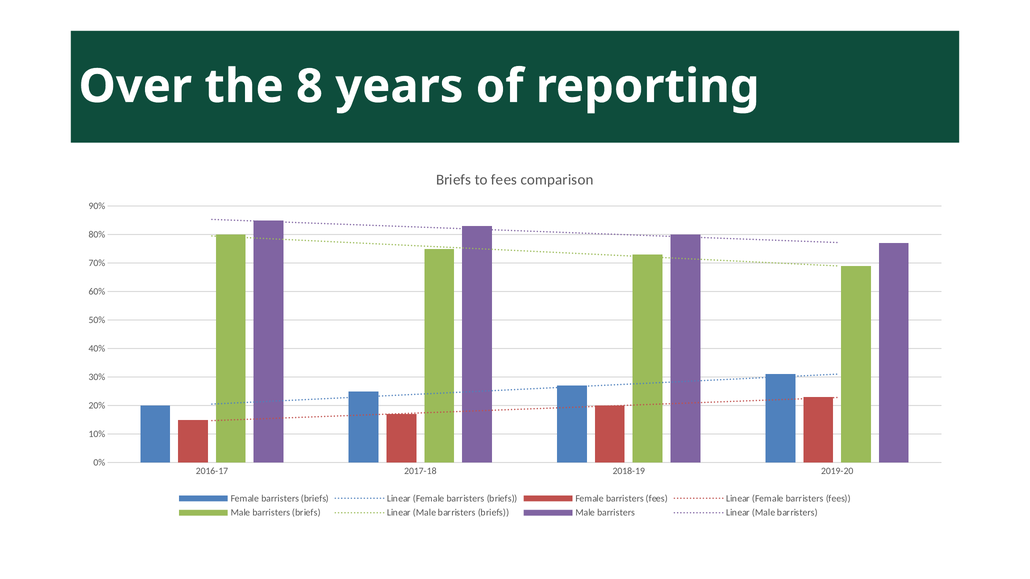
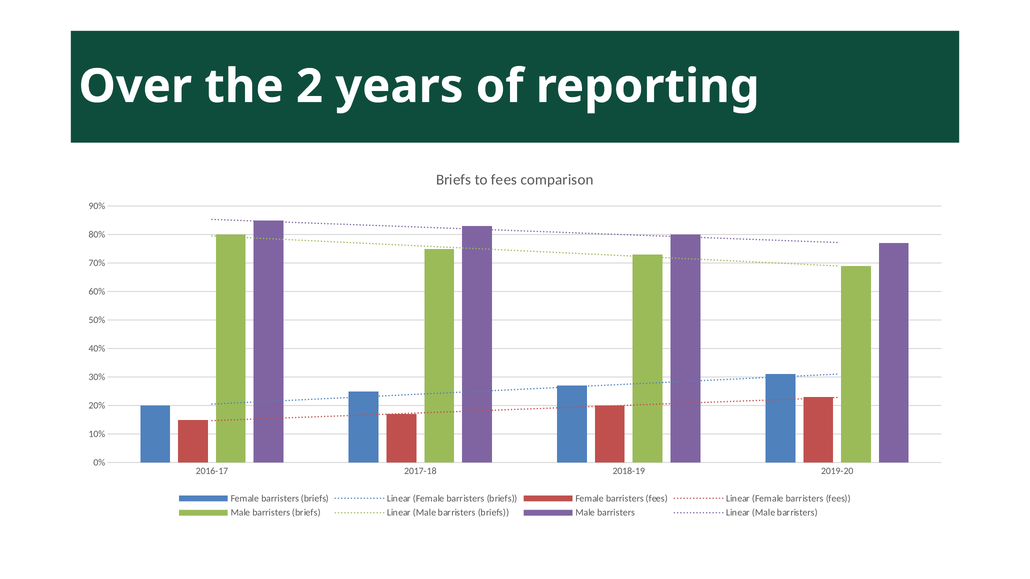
8: 8 -> 2 (309, 87)
